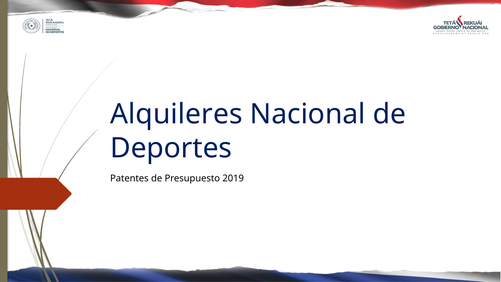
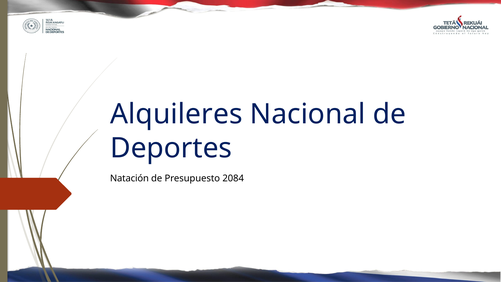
Patentes: Patentes -> Natación (129, 178)
2019: 2019 -> 2084 (233, 178)
